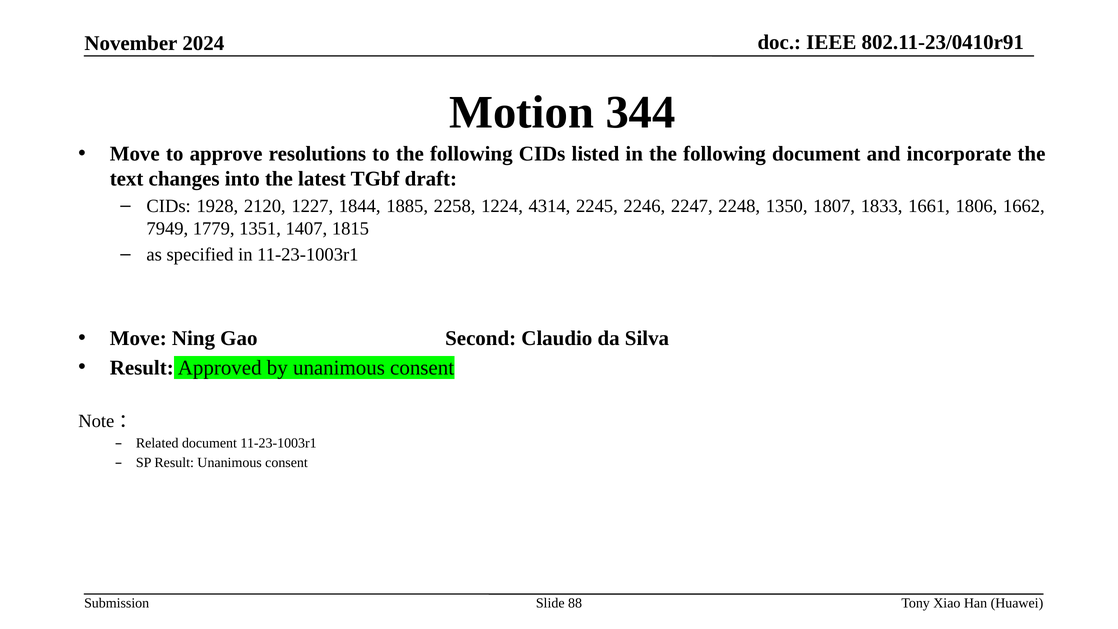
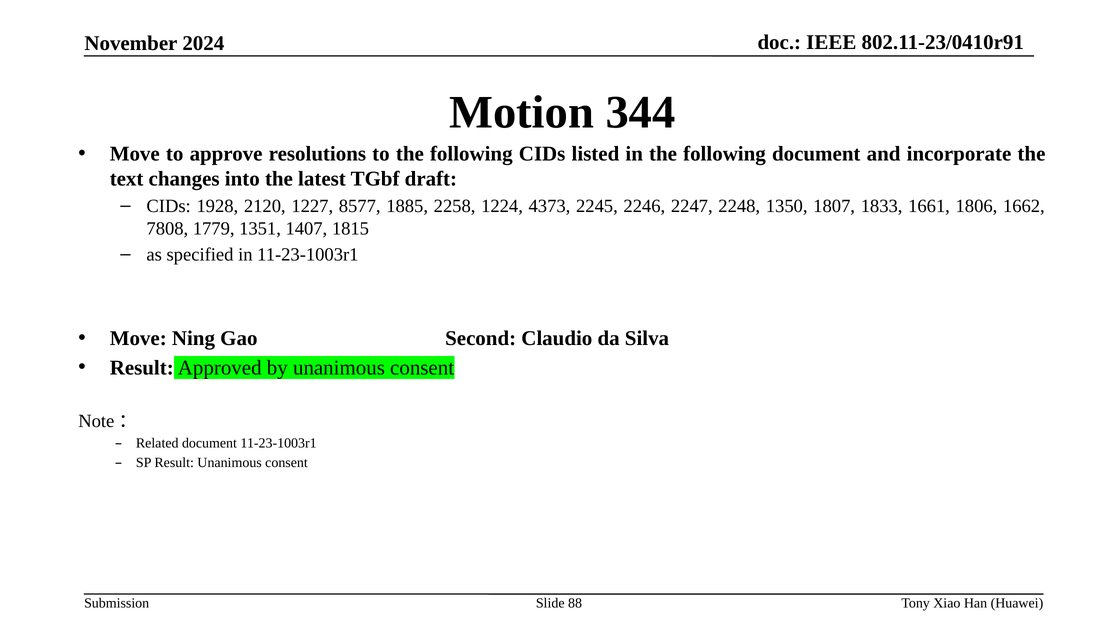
1844: 1844 -> 8577 (360, 206)
4314: 4314 -> 4373 (549, 206)
7949: 7949 -> 7808 (167, 229)
